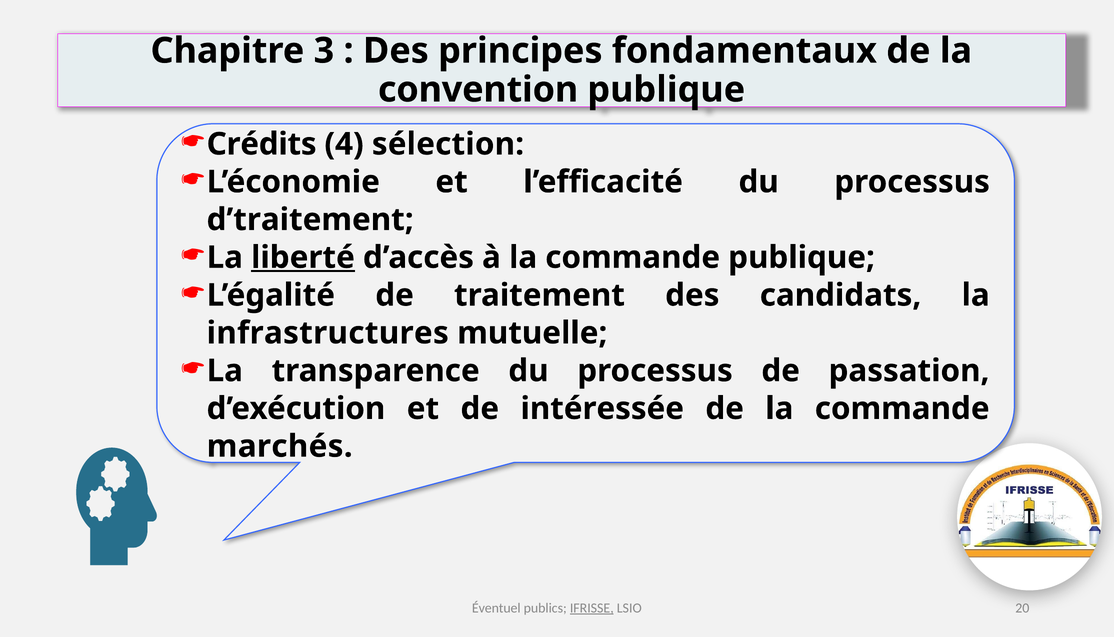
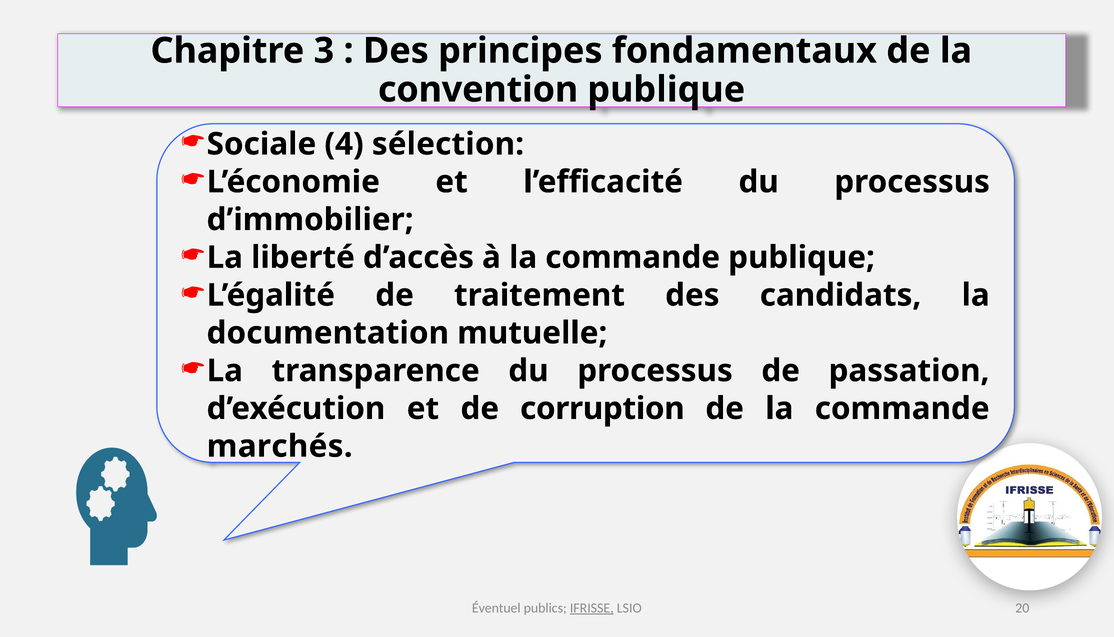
Crédits: Crédits -> Sociale (261, 144)
d’traitement: d’traitement -> d’immobilier (310, 220)
liberté underline: present -> none (303, 257)
infrastructures: infrastructures -> documentation (328, 333)
intéressée: intéressée -> corruption (602, 408)
